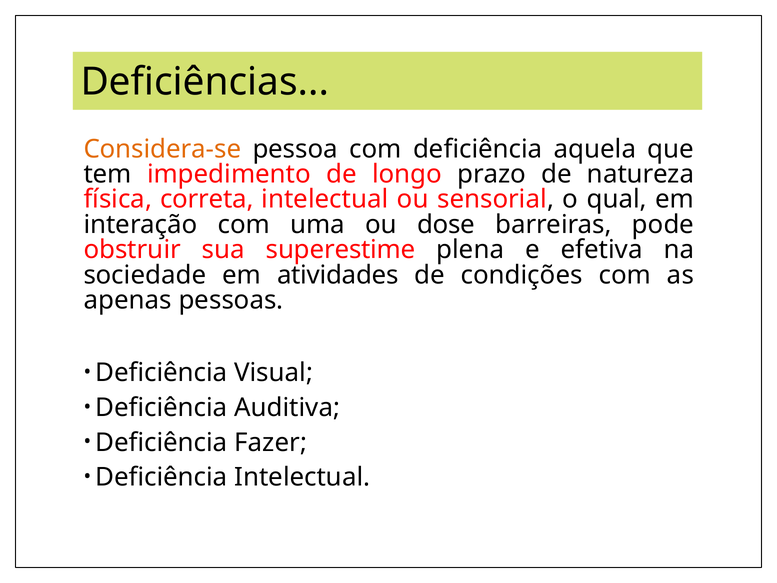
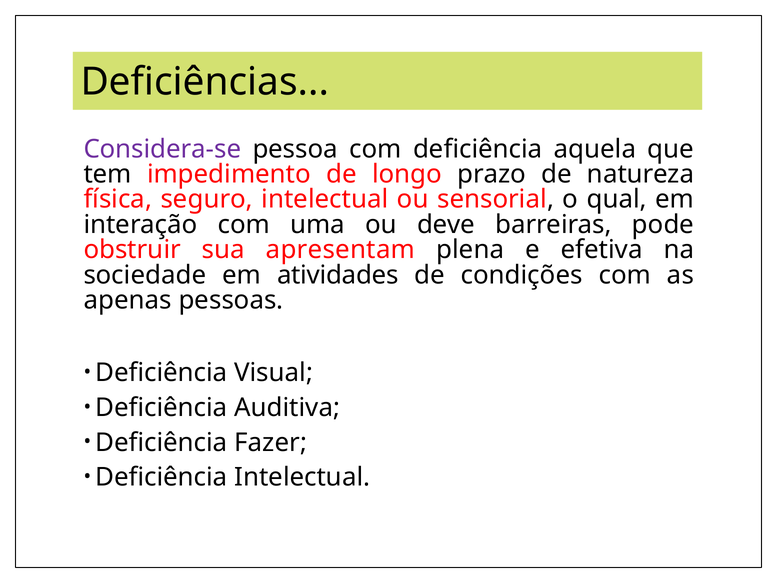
Considera-se colour: orange -> purple (162, 149)
correta: correta -> seguro (207, 199)
dose: dose -> deve (446, 224)
superestime: superestime -> apresentam (340, 250)
